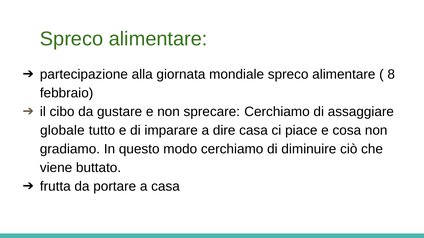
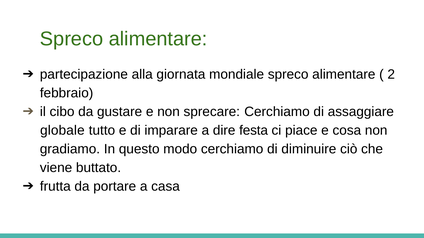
8: 8 -> 2 (391, 75)
dire casa: casa -> festa (254, 131)
